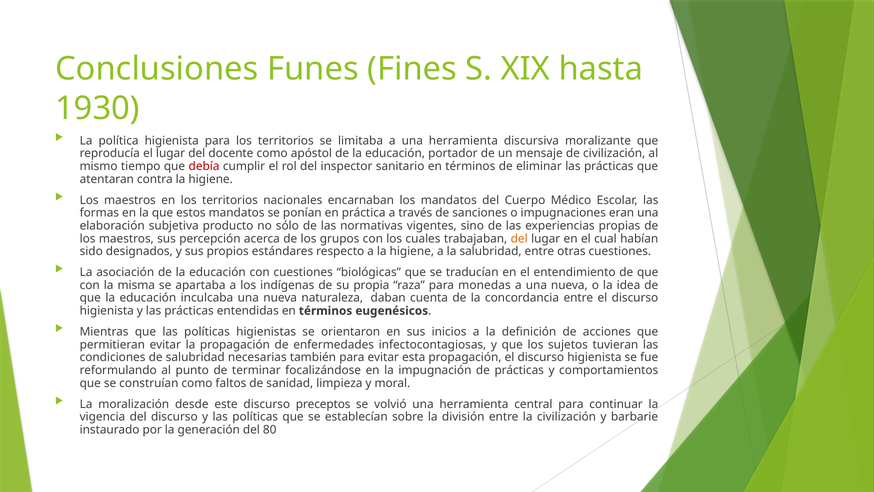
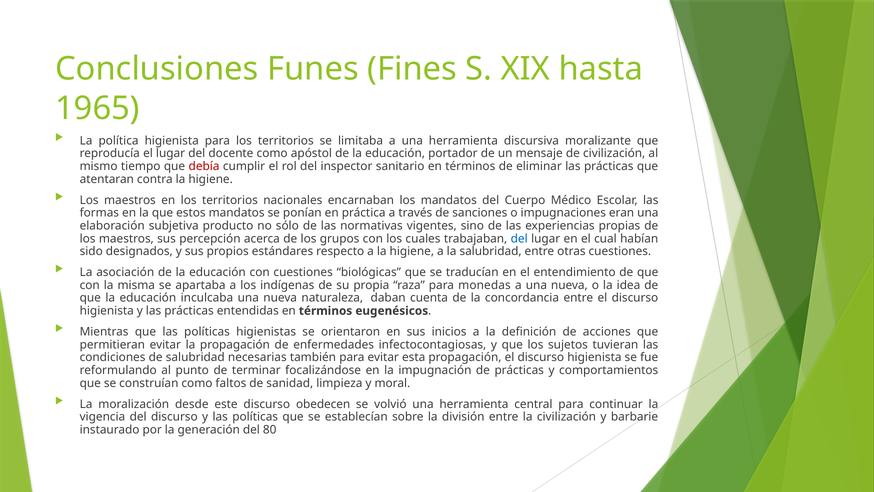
1930: 1930 -> 1965 (97, 108)
del colour: orange -> blue (519, 238)
preceptos: preceptos -> obedecen (323, 404)
